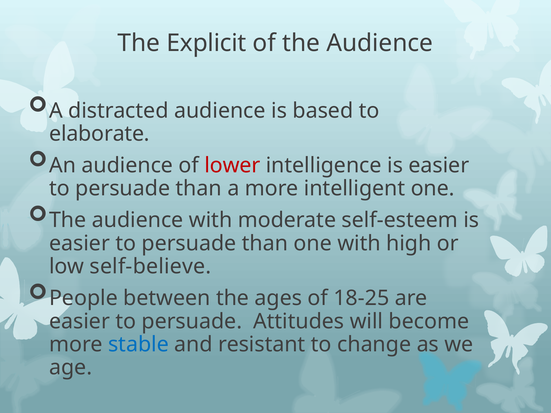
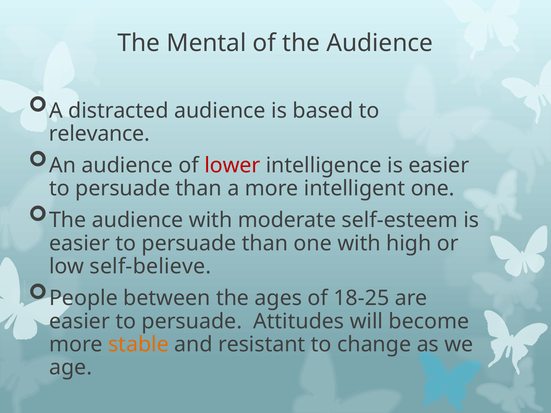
Explicit: Explicit -> Mental (206, 43)
elaborate: elaborate -> relevance (99, 134)
stable colour: blue -> orange (138, 345)
